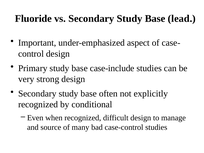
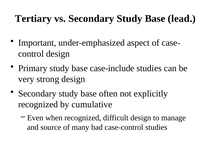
Fluoride: Fluoride -> Tertiary (33, 19)
conditional: conditional -> cumulative (92, 104)
